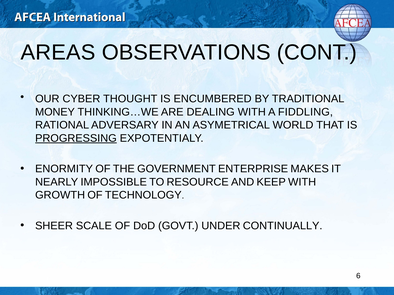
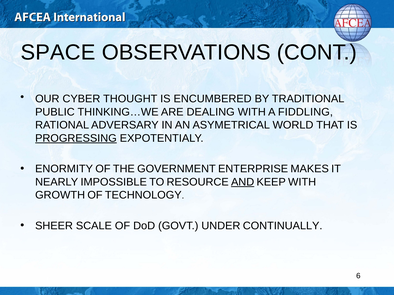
AREAS: AREAS -> SPACE (58, 52)
MONEY: MONEY -> PUBLIC (55, 112)
AND underline: none -> present (243, 182)
